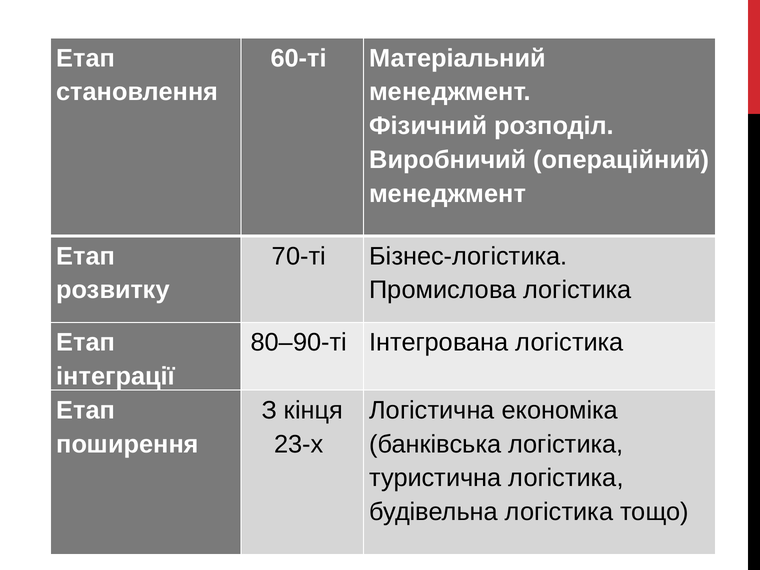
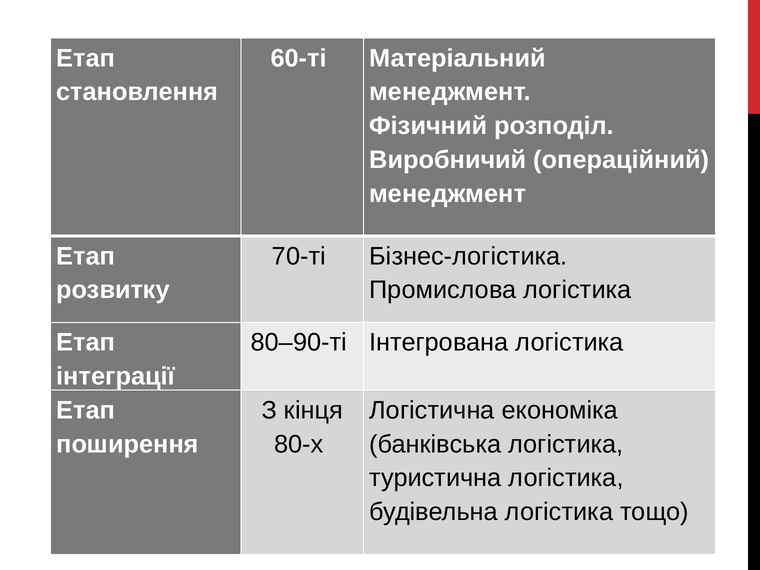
23-х: 23-х -> 80-х (299, 444)
